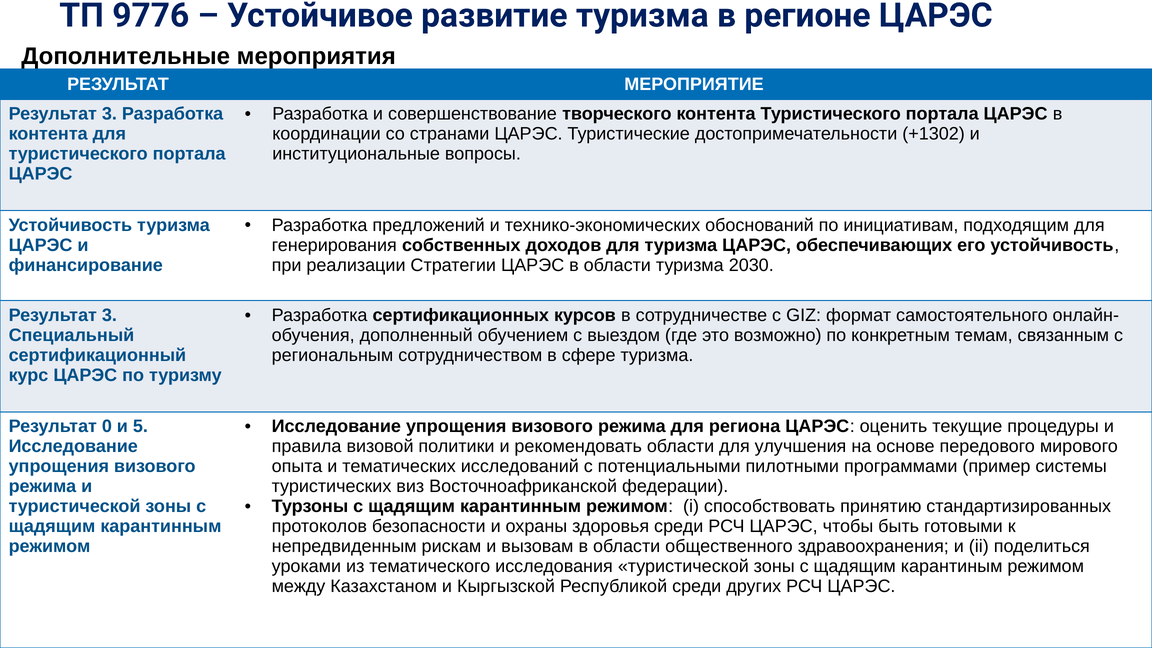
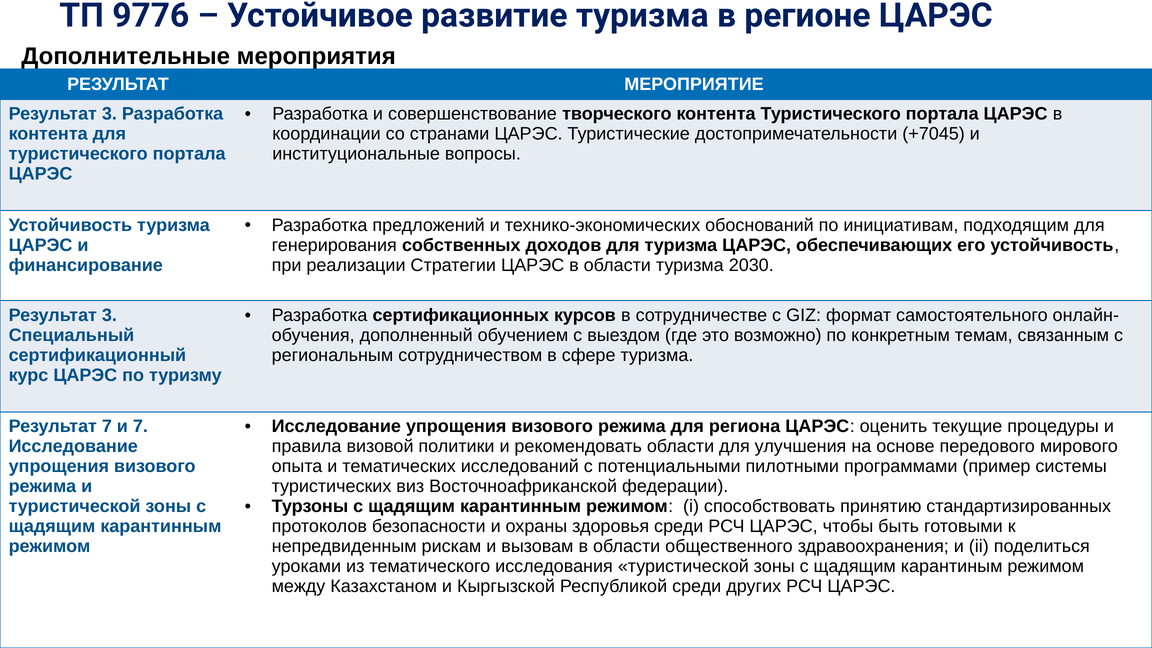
+1302: +1302 -> +7045 (934, 134)
Результат 0: 0 -> 7 (107, 426)
и 5: 5 -> 7 (140, 426)
